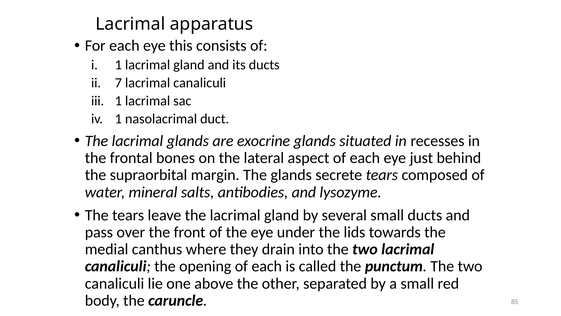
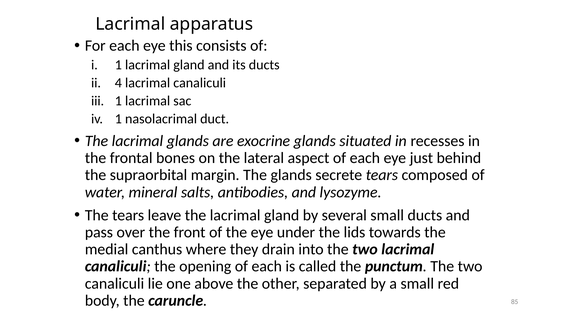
7: 7 -> 4 (118, 83)
